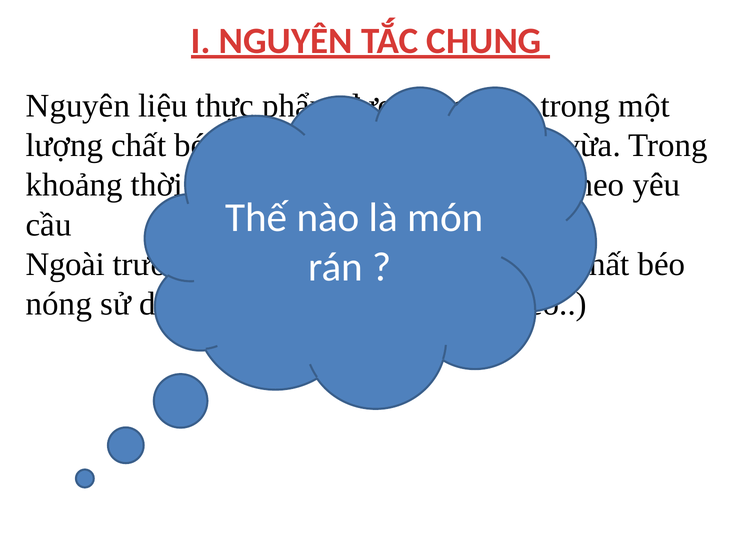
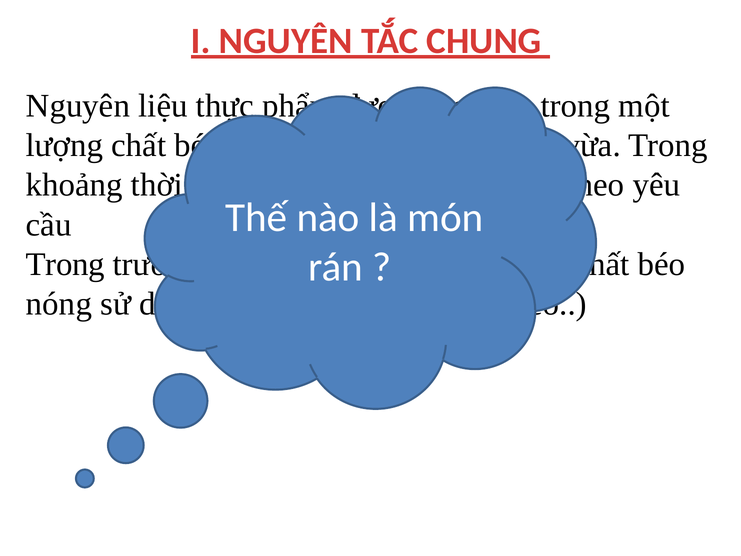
Ngoài: Ngoài -> Trong (65, 264)
